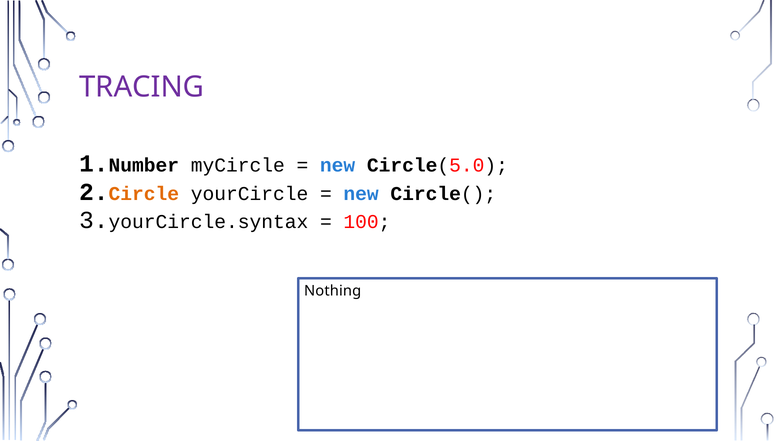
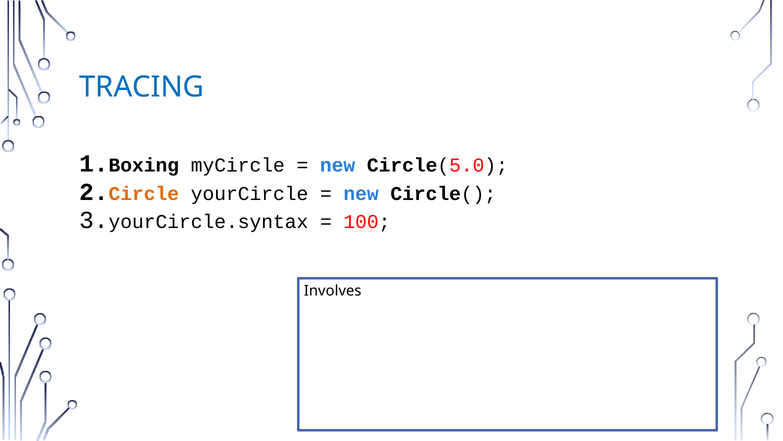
TRACING colour: purple -> blue (142, 87)
Number: Number -> Boxing (144, 165)
Nothing: Nothing -> Involves (333, 291)
